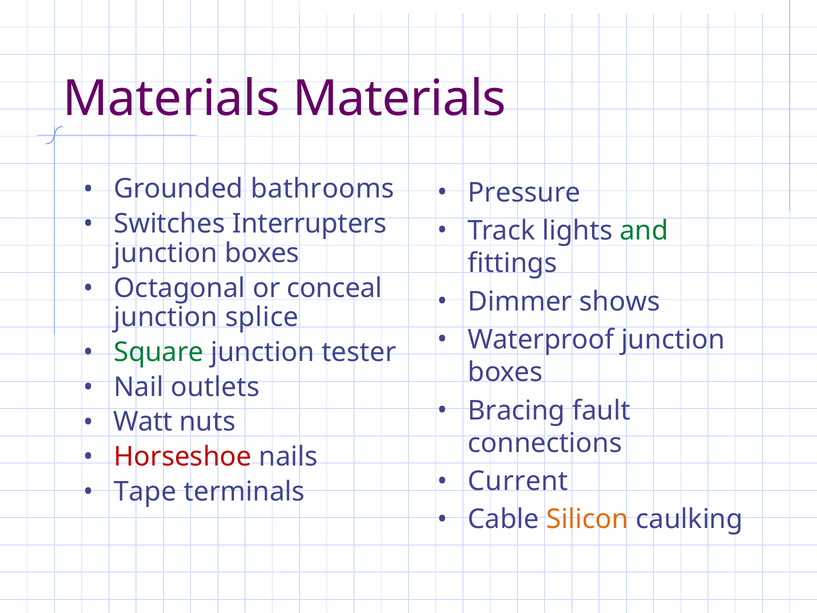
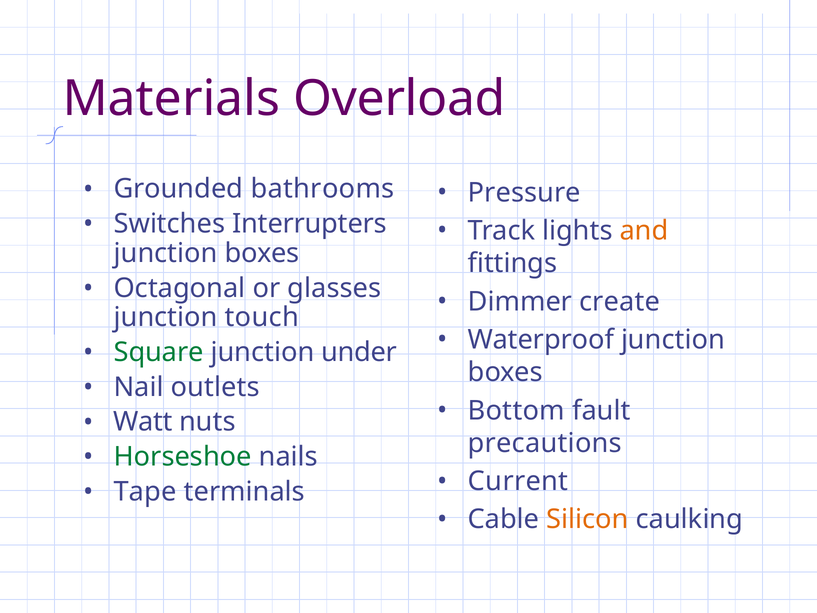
Materials Materials: Materials -> Overload (399, 99)
and colour: green -> orange (644, 231)
conceal: conceal -> glasses (334, 288)
shows: shows -> create (620, 301)
splice: splice -> touch (262, 317)
tester: tester -> under (359, 352)
Bracing: Bracing -> Bottom (516, 410)
connections: connections -> precautions (545, 443)
Horseshoe colour: red -> green (183, 457)
